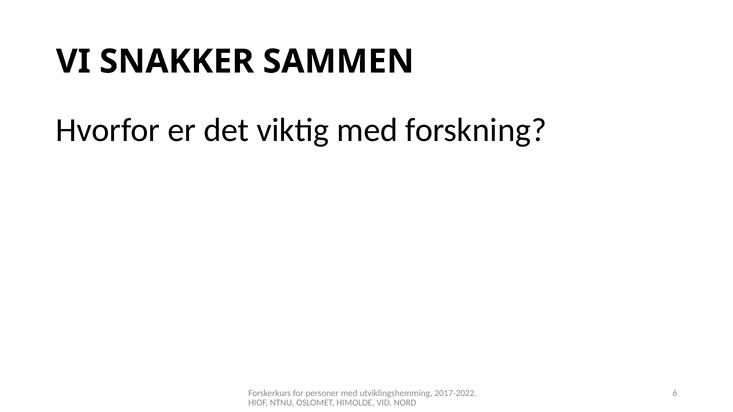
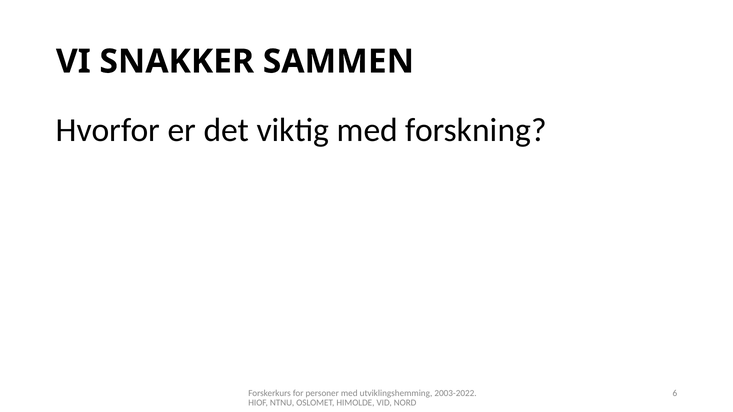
2017-2022: 2017-2022 -> 2003-2022 (456, 394)
